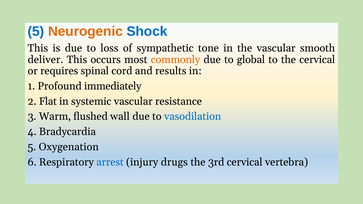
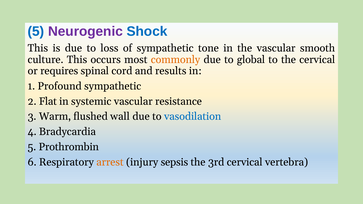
Neurogenic colour: orange -> purple (85, 31)
deliver: deliver -> culture (46, 60)
Profound immediately: immediately -> sympathetic (113, 86)
Oxygenation: Oxygenation -> Prothrombin (69, 147)
arrest colour: blue -> orange (110, 162)
drugs: drugs -> sepsis (174, 162)
